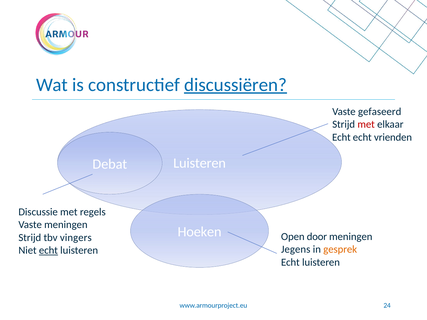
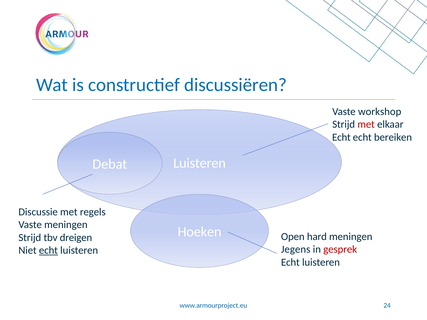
discussiëren underline: present -> none (236, 85)
gefaseerd: gefaseerd -> workshop (380, 112)
vrienden: vrienden -> bereiken (393, 137)
door: door -> hard (317, 237)
vingers: vingers -> dreigen (76, 238)
gesprek colour: orange -> red (340, 250)
